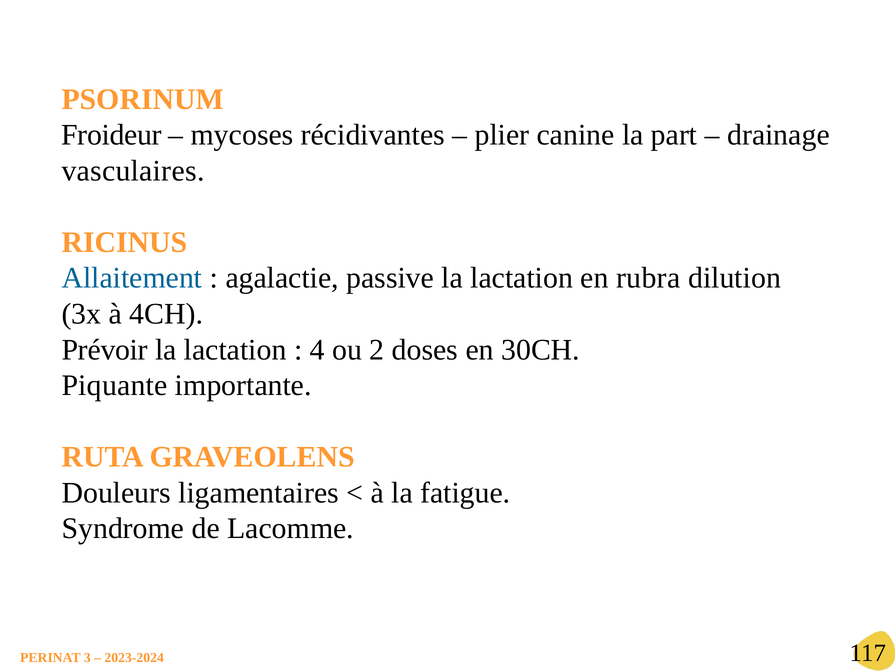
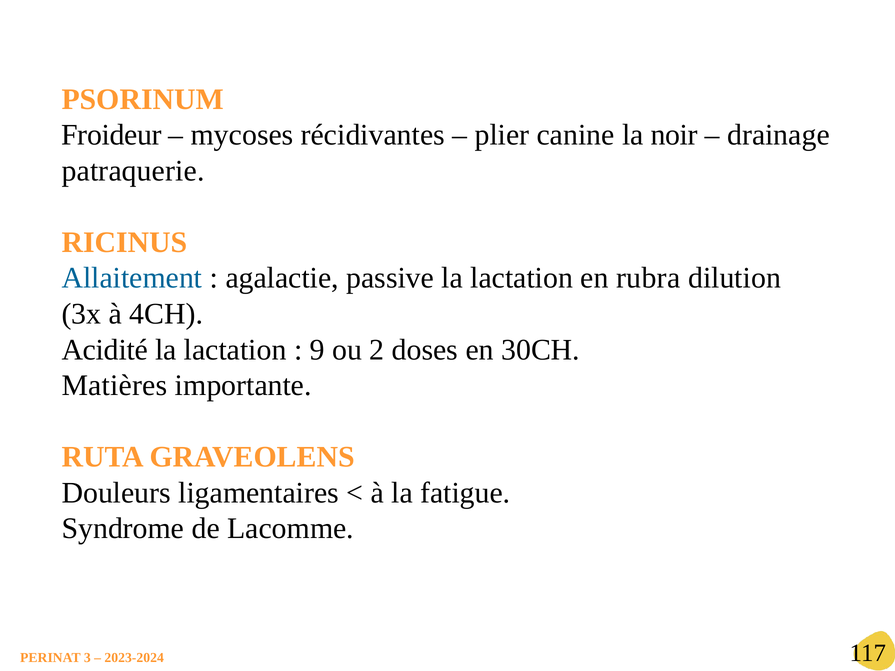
part: part -> noir (674, 135)
vasculaires: vasculaires -> patraquerie (133, 171)
Prévoir: Prévoir -> Acidité (105, 350)
4: 4 -> 9 (317, 350)
Piquante: Piquante -> Matières (114, 386)
